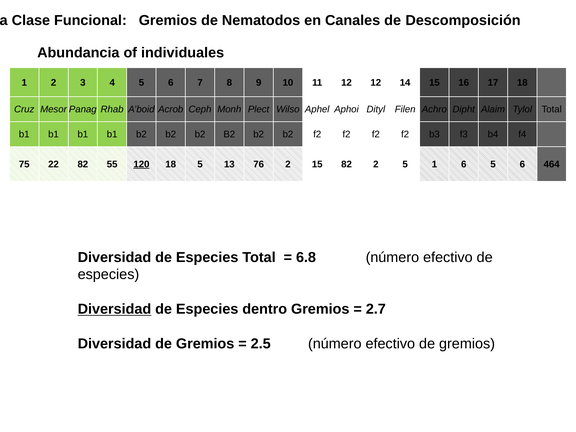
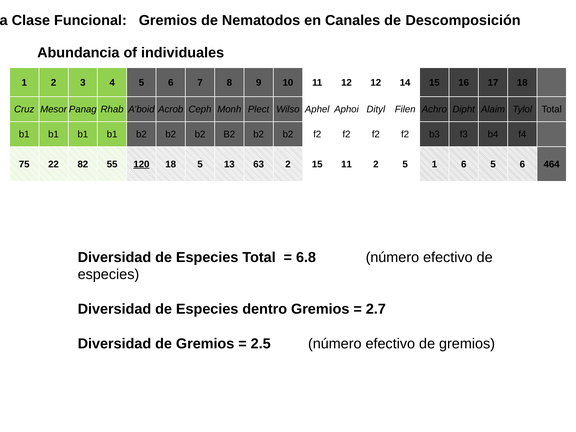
76: 76 -> 63 (259, 164)
15 82: 82 -> 11 (347, 164)
Diversidad underline: present -> none (114, 309)
